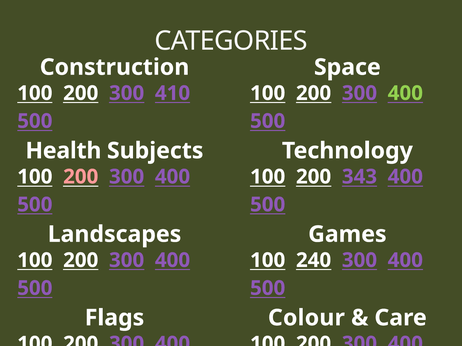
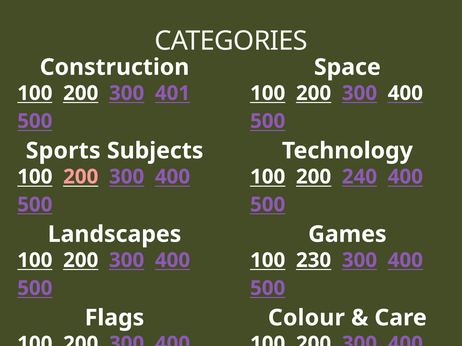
410: 410 -> 401 (173, 93)
400 colour: light green -> white (405, 93)
Health: Health -> Sports (63, 151)
343: 343 -> 240 (359, 177)
240: 240 -> 230 (314, 261)
